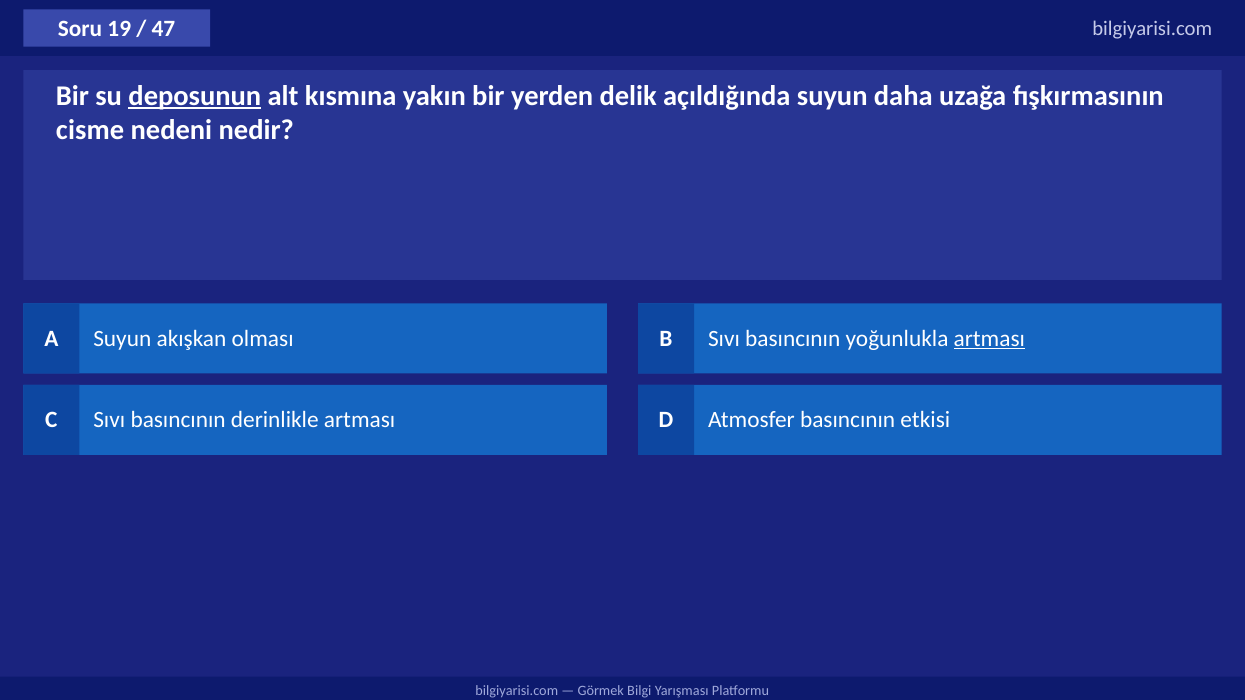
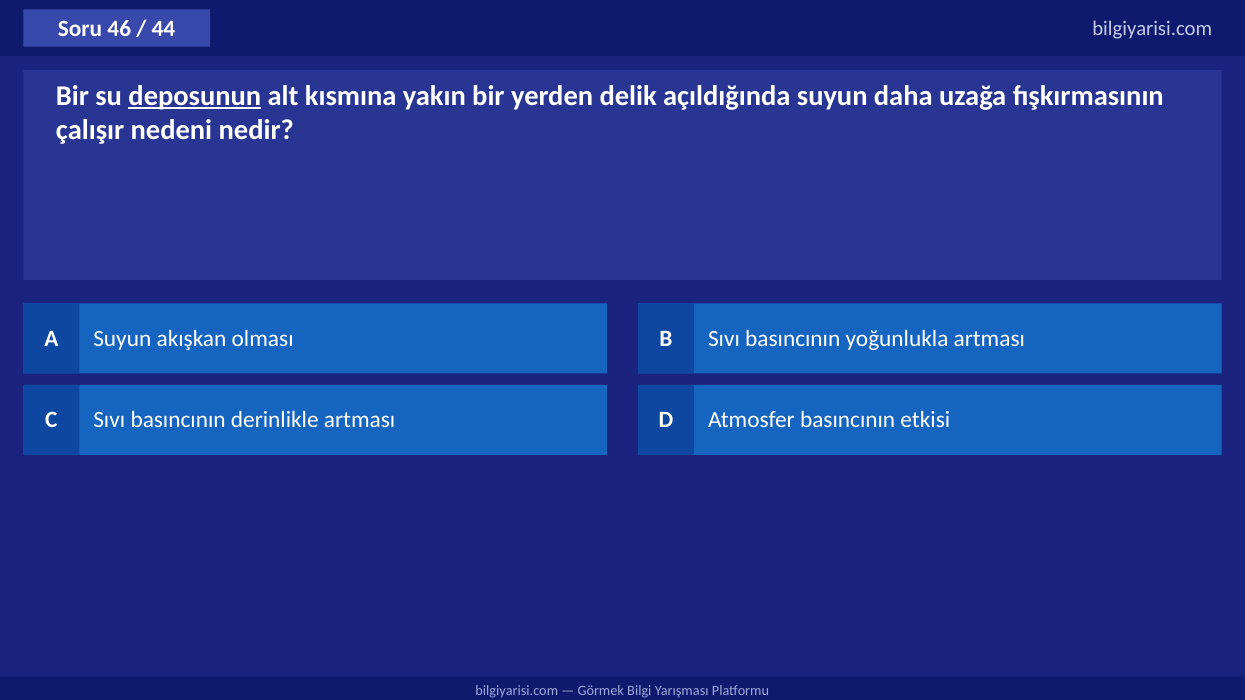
19: 19 -> 46 (119, 28)
47: 47 -> 44 (163, 28)
cisme: cisme -> çalışır (90, 131)
artması underline: present -> none (989, 339)
